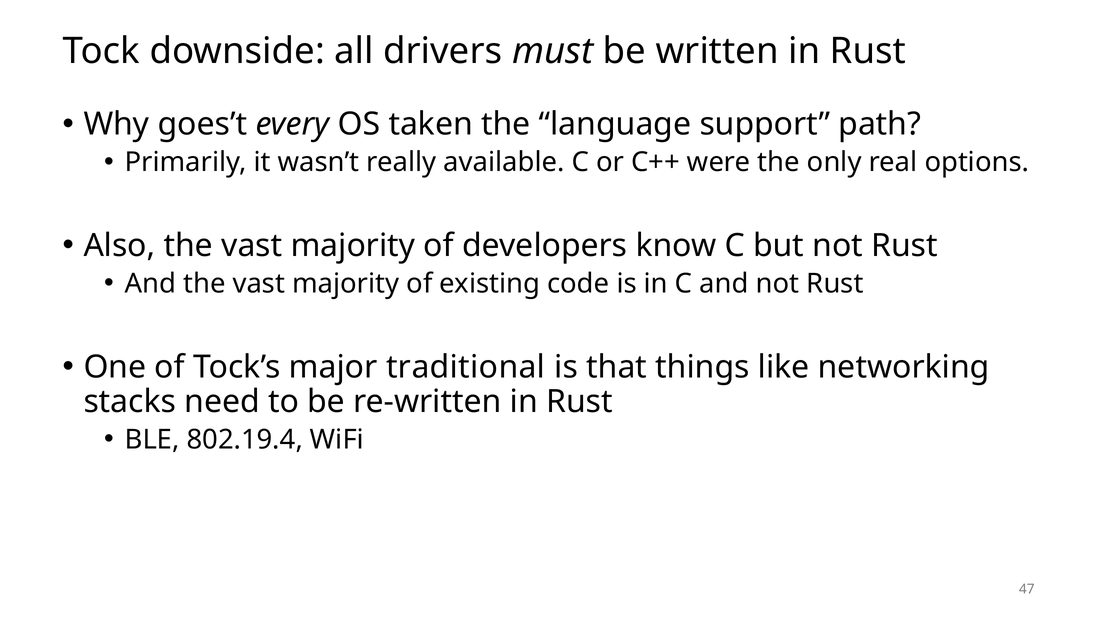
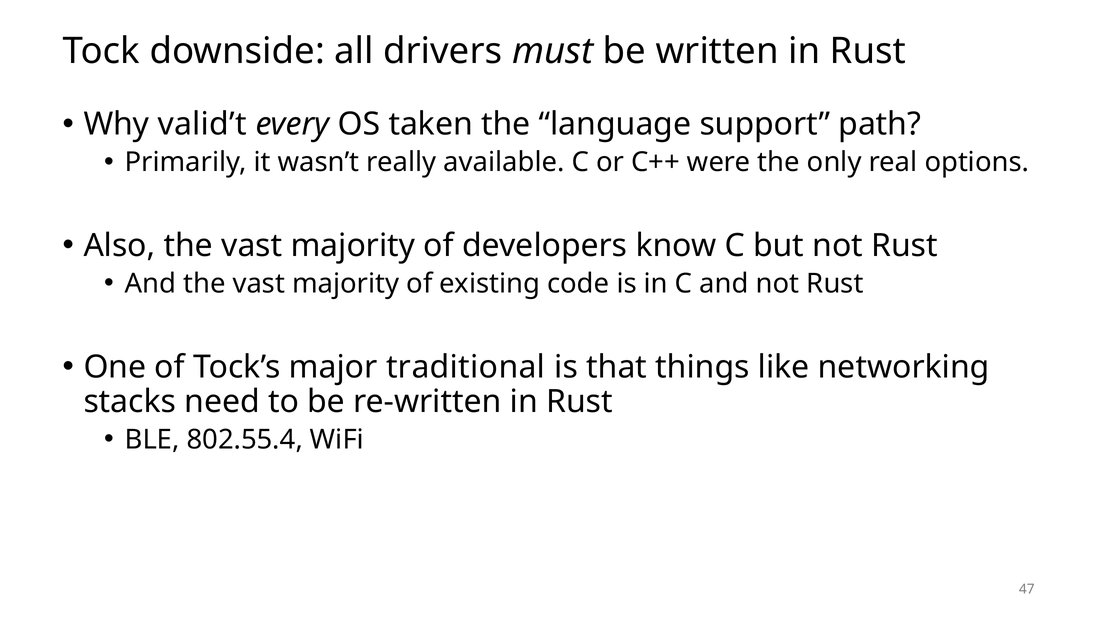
goes’t: goes’t -> valid’t (202, 124)
802.19.4: 802.19.4 -> 802.55.4 (245, 439)
